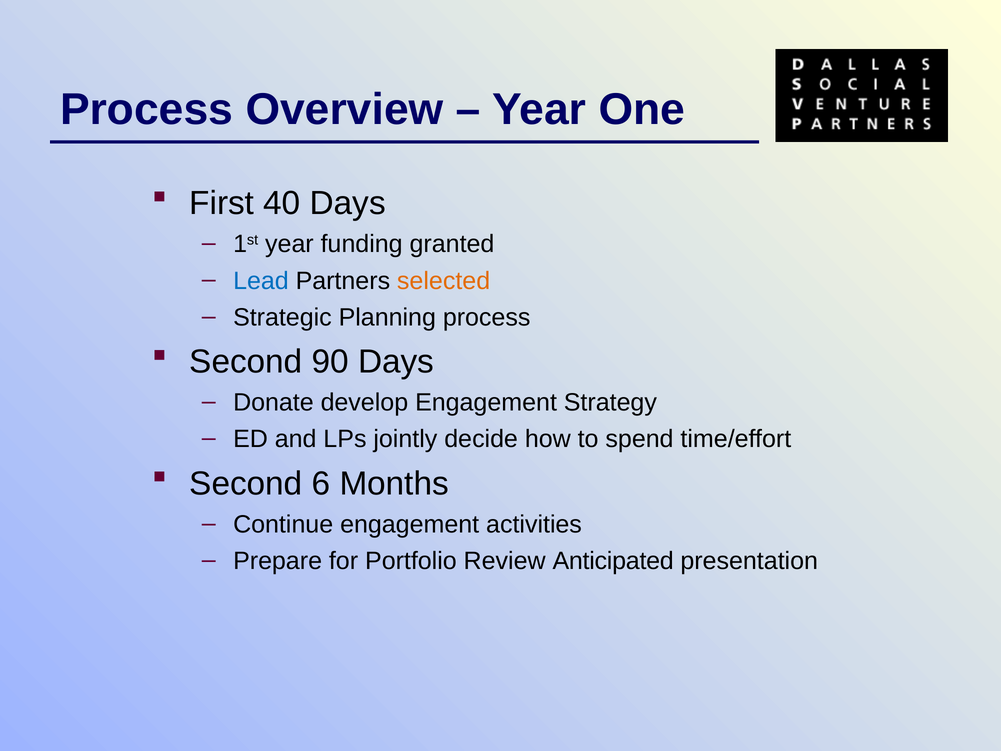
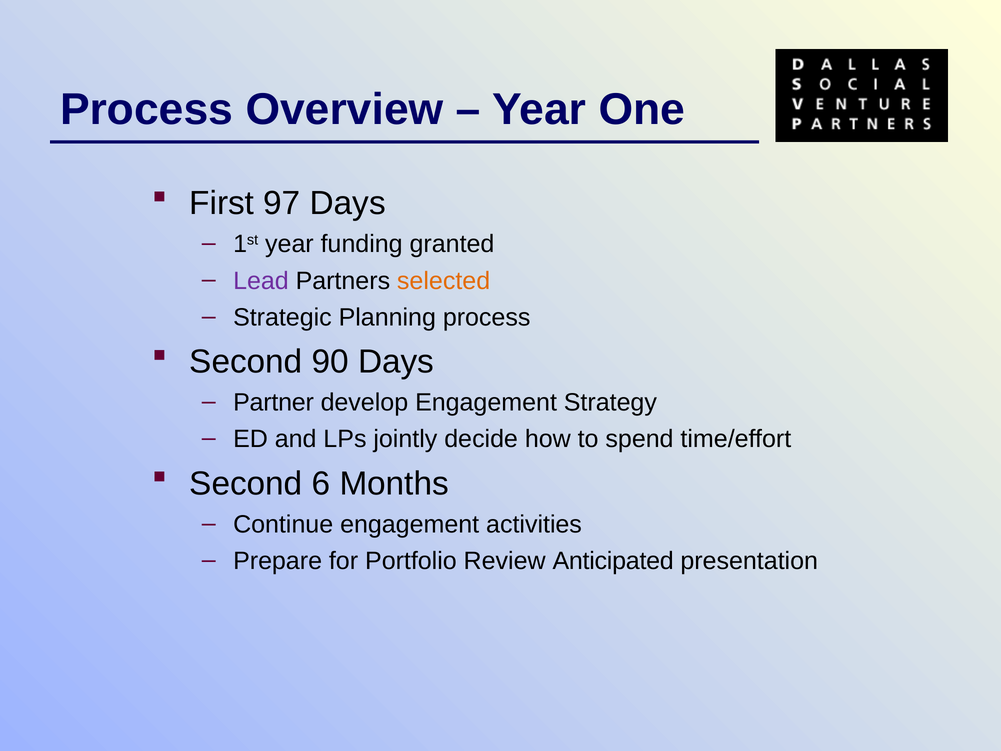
40: 40 -> 97 (282, 203)
Lead colour: blue -> purple (261, 281)
Donate: Donate -> Partner (274, 403)
